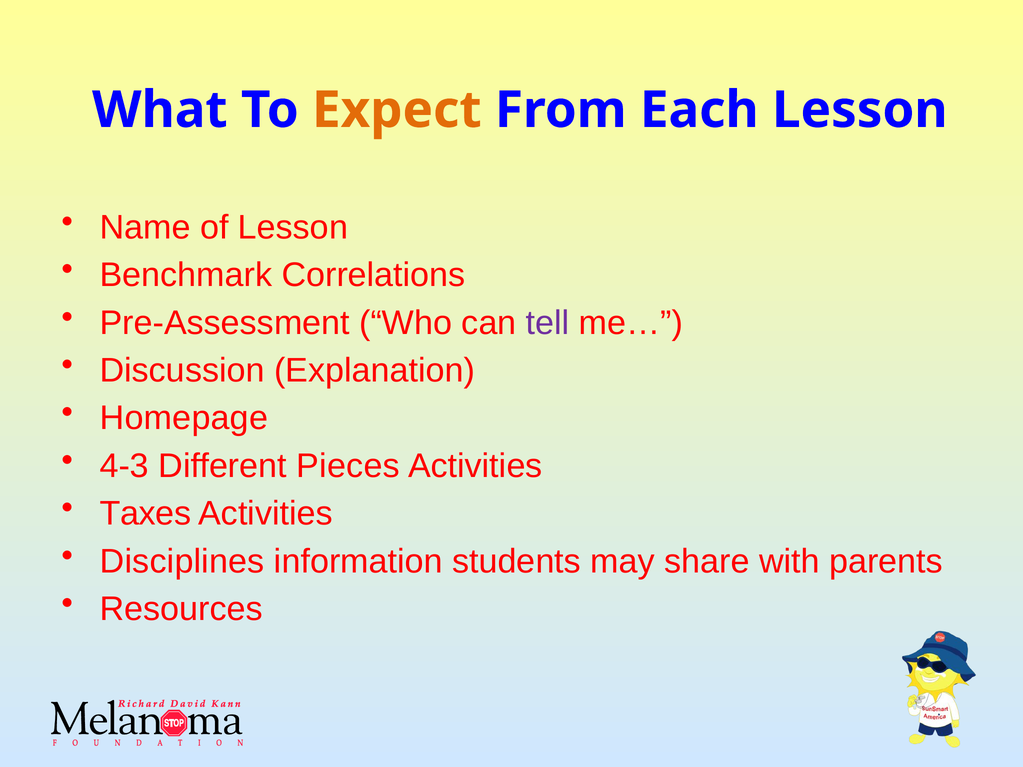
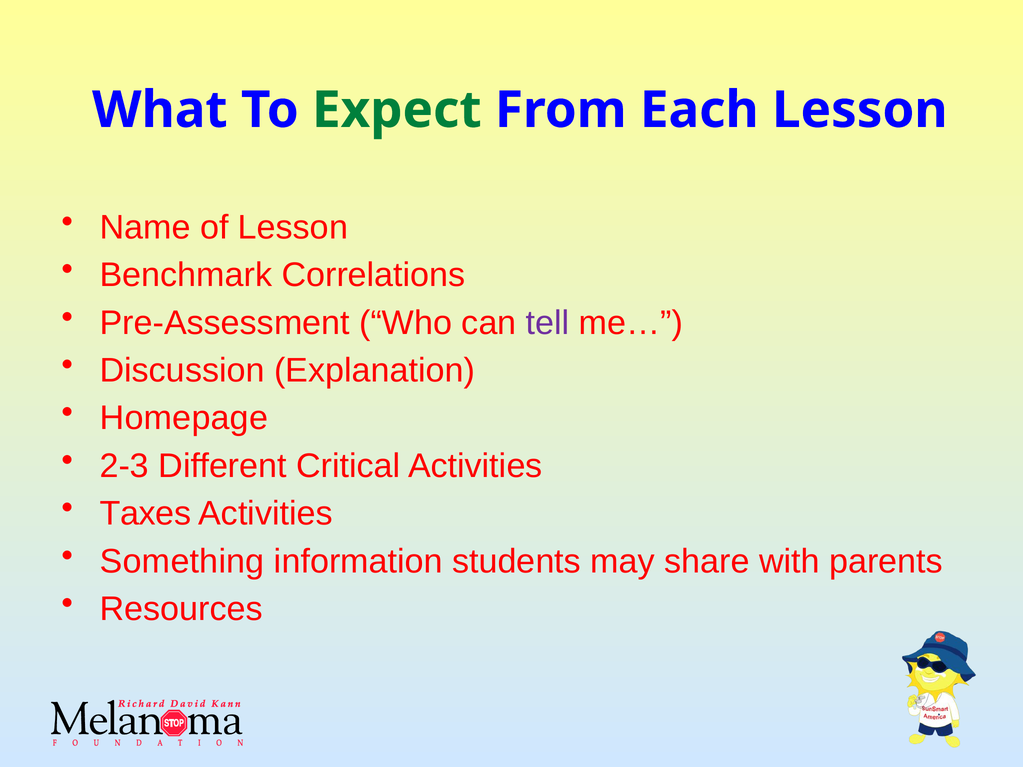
Expect colour: orange -> green (397, 110)
4-3: 4-3 -> 2-3 (124, 466)
Pieces: Pieces -> Critical (348, 466)
Disciplines: Disciplines -> Something (182, 562)
